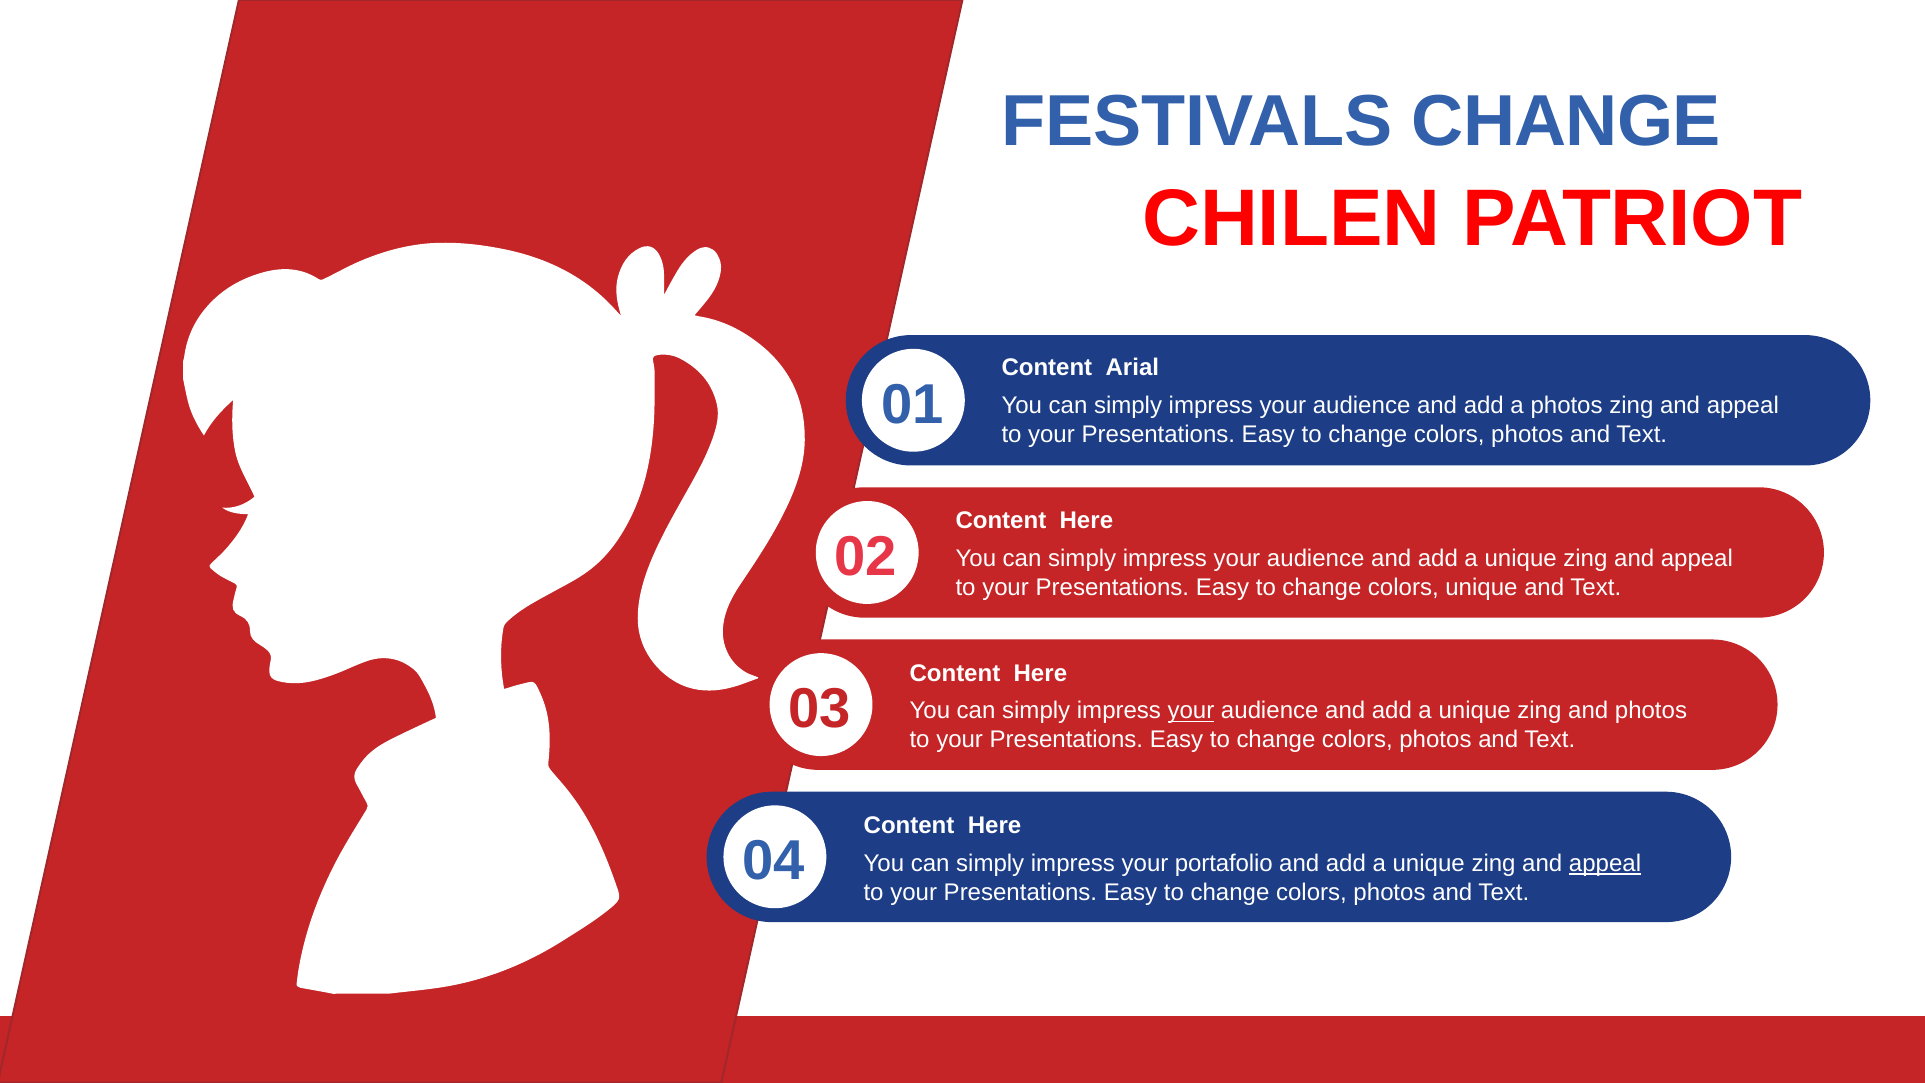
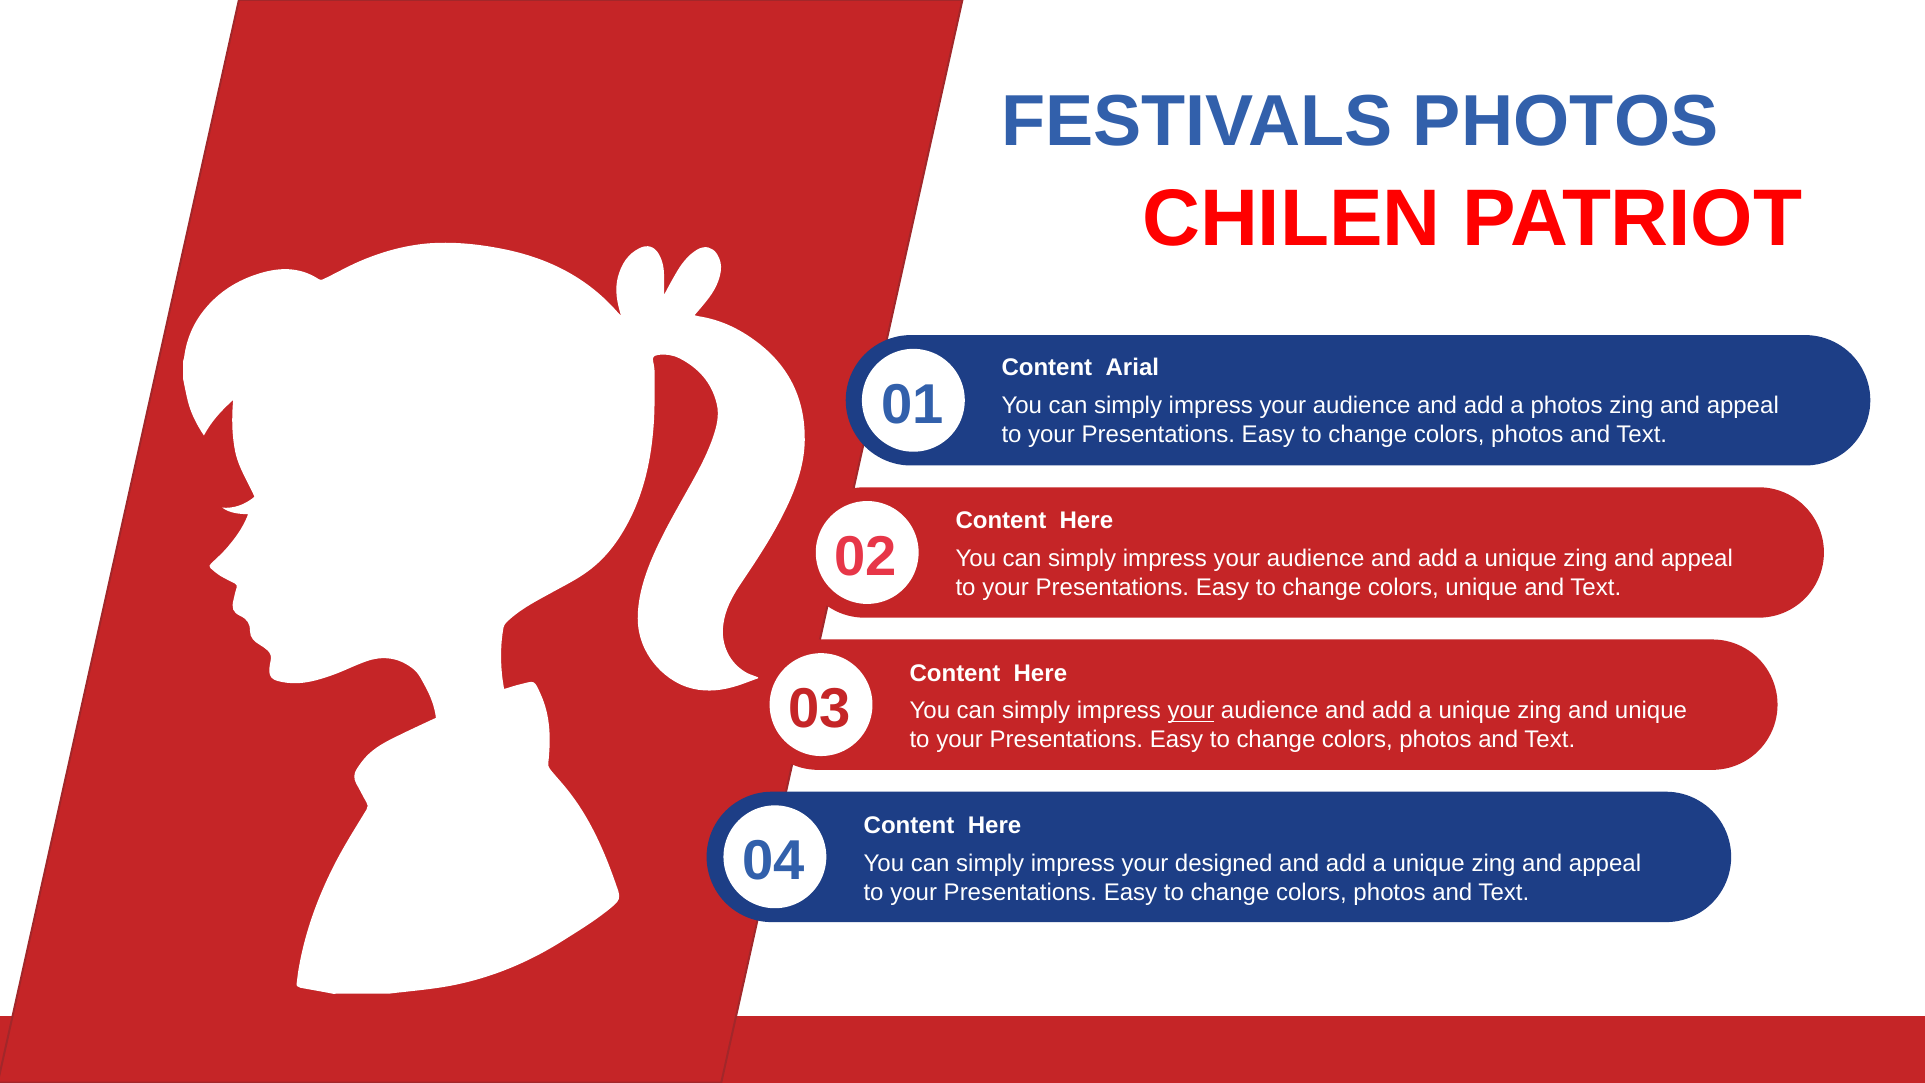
FESTIVALS CHANGE: CHANGE -> PHOTOS (1566, 122)
and photos: photos -> unique (1651, 711)
portafolio: portafolio -> designed (1224, 863)
appeal underline: present -> none (1605, 863)
